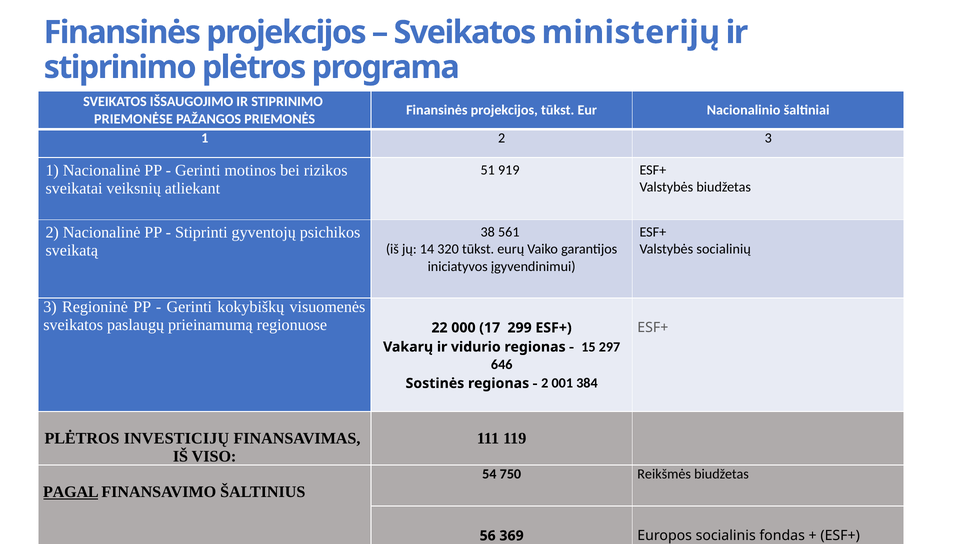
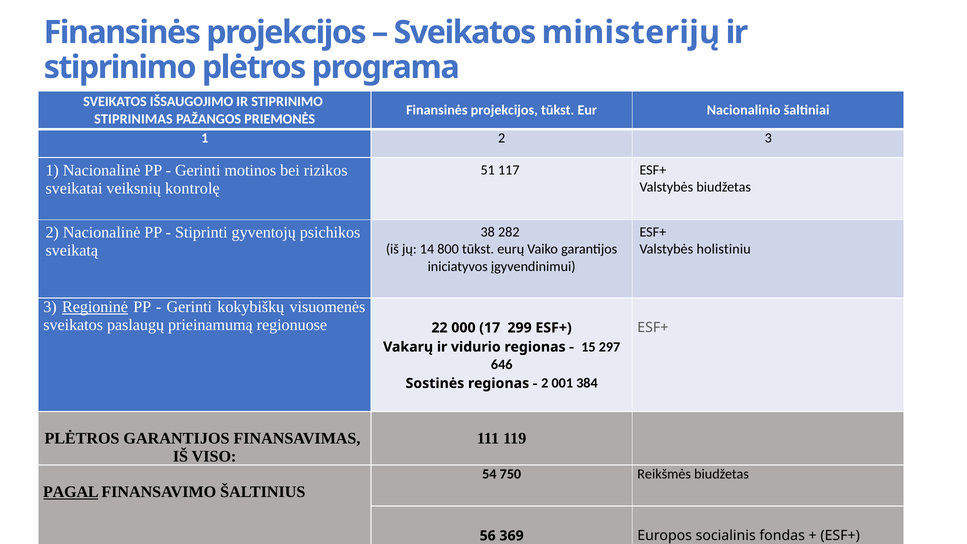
PRIEMONĖSE: PRIEMONĖSE -> STIPRINIMAS (133, 119)
919: 919 -> 117 (509, 170)
atliekant: atliekant -> kontrolę (192, 188)
561: 561 -> 282 (509, 232)
320: 320 -> 800 (448, 249)
socialinių: socialinių -> holistiniu (724, 249)
Regioninė underline: none -> present (95, 307)
PLĖTROS INVESTICIJŲ: INVESTICIJŲ -> GARANTIJOS (177, 438)
